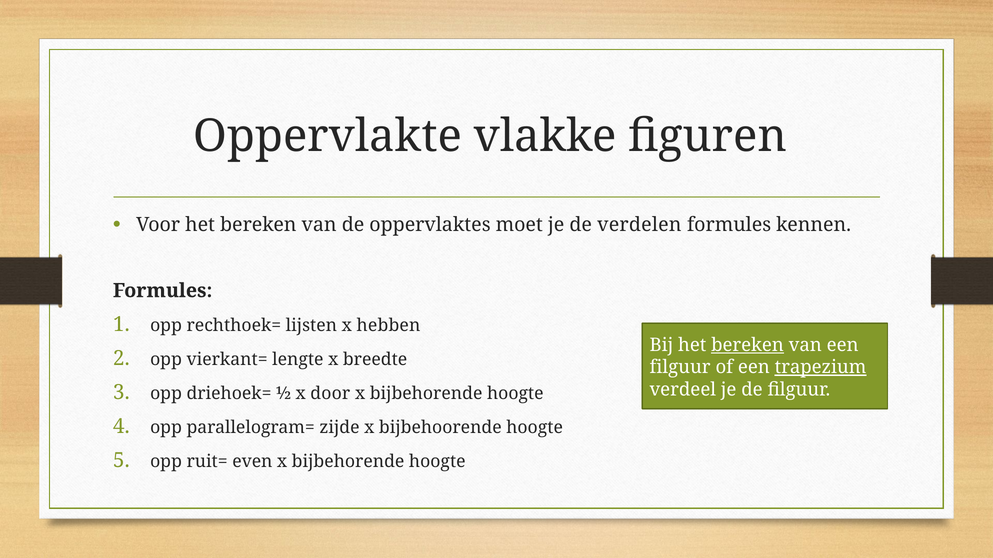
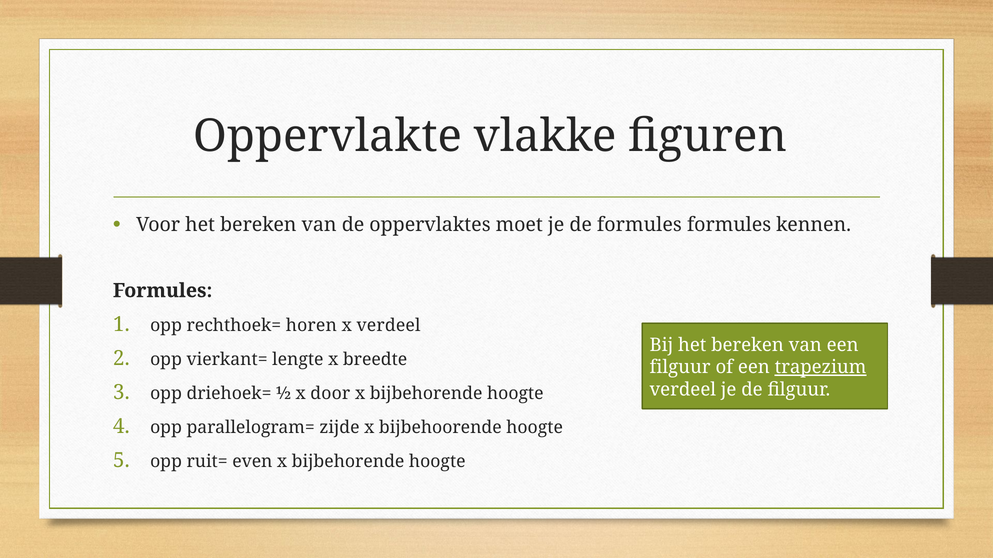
de verdelen: verdelen -> formules (639, 225)
lijsten: lijsten -> horen (311, 326)
x hebben: hebben -> verdeel (389, 326)
bereken underline: present -> none (748, 345)
